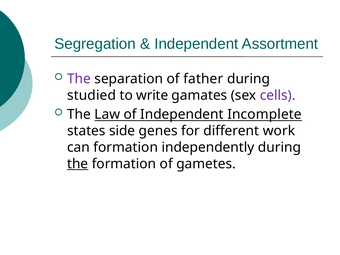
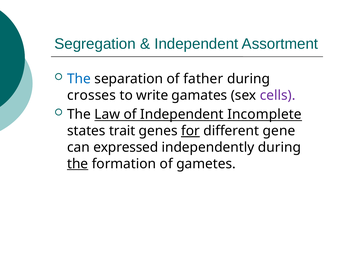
The colour: purple -> blue (79, 79)
studied: studied -> crosses (92, 95)
side: side -> trait (122, 131)
for underline: none -> present (190, 131)
work: work -> gene (279, 131)
can formation: formation -> expressed (126, 147)
